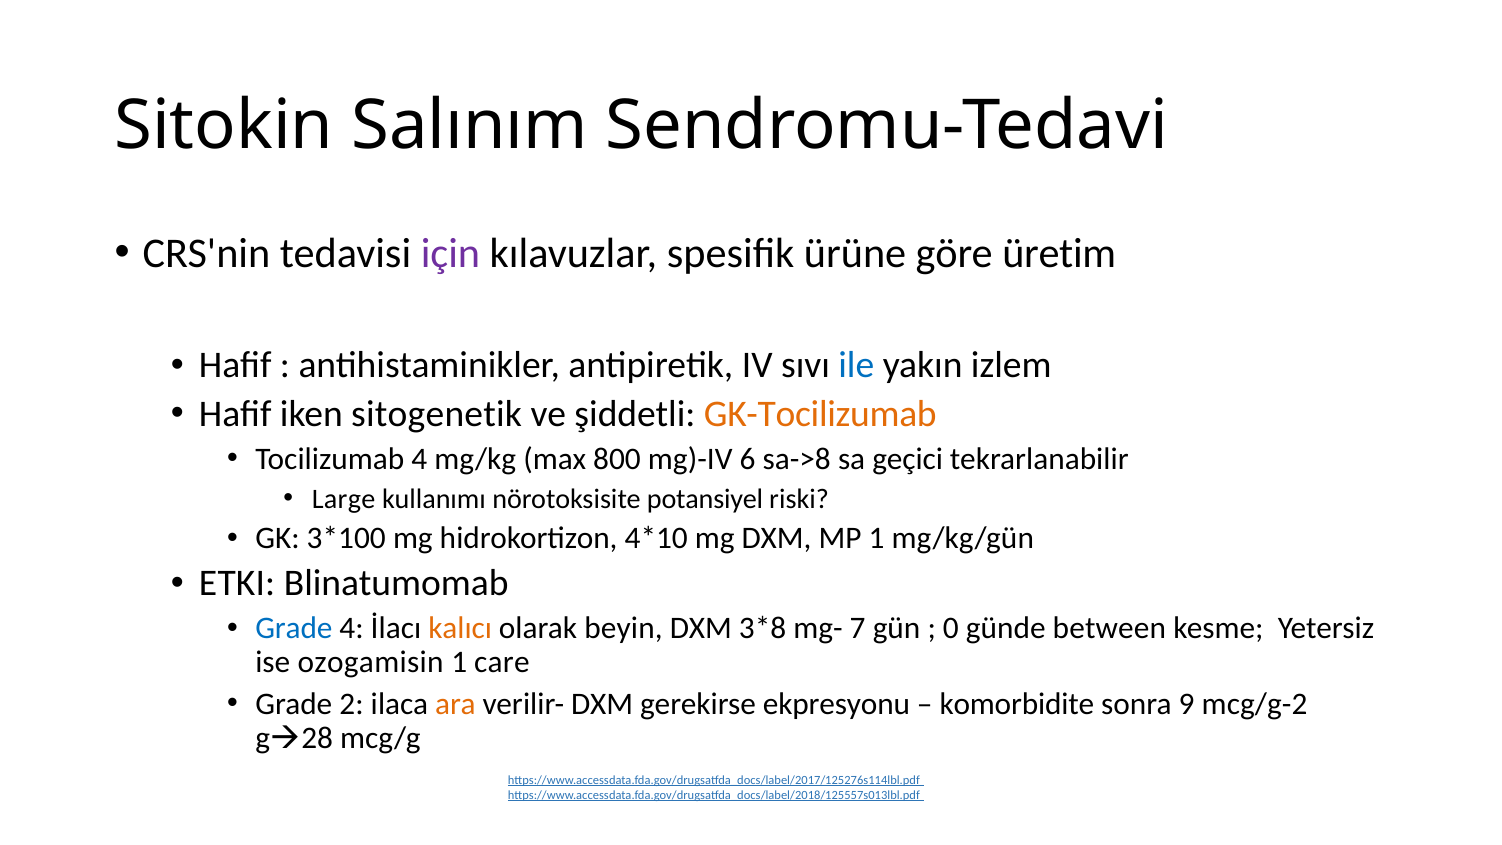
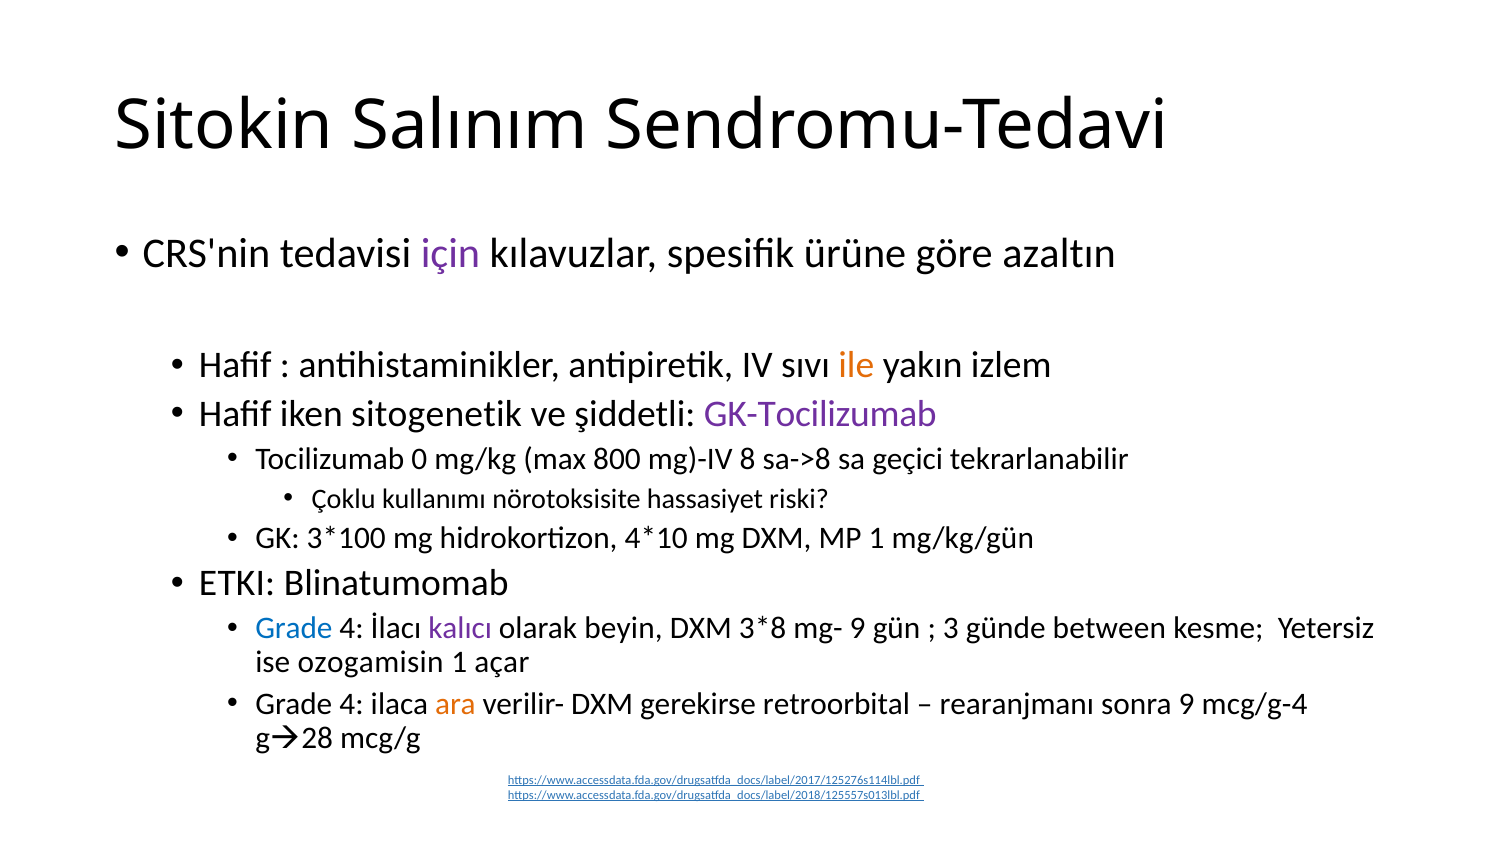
üretim: üretim -> azaltın (1059, 253)
ile colour: blue -> orange (856, 365)
GK-Tocilizumab colour: orange -> purple (820, 414)
Tocilizumab 4: 4 -> 0 (419, 459)
6: 6 -> 8 (747, 459)
Large: Large -> Çoklu (344, 499)
potansiyel: potansiyel -> hassasiyet (705, 499)
kalıcı colour: orange -> purple (460, 628)
mg- 7: 7 -> 9 (858, 628)
0: 0 -> 3 (951, 628)
care: care -> açar (502, 662)
2: 2 -> 4 (352, 704)
ekpresyonu: ekpresyonu -> retroorbital (836, 704)
komorbidite: komorbidite -> rearanjmanı (1017, 704)
mcg/g-2: mcg/g-2 -> mcg/g-4 (1255, 704)
